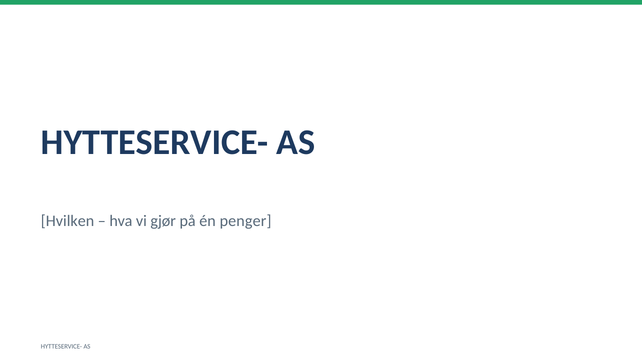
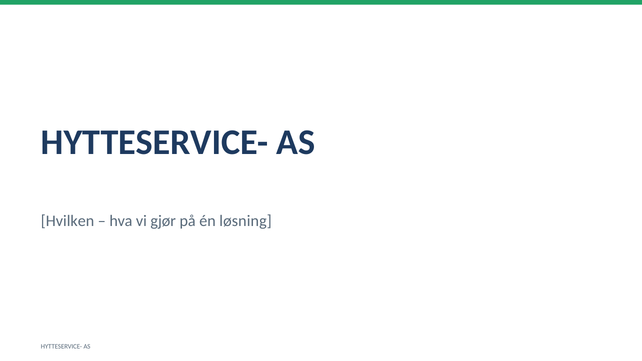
penger: penger -> løsning (246, 221)
